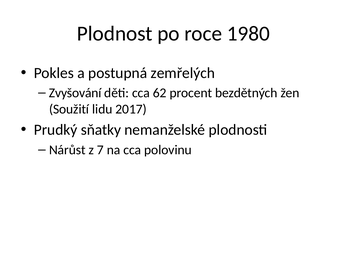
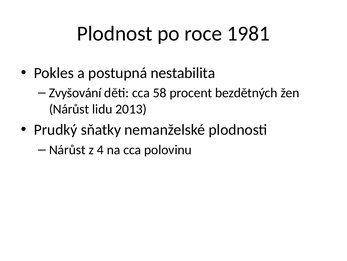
1980: 1980 -> 1981 (248, 34)
zemřelých: zemřelých -> nestabilita (183, 73)
62: 62 -> 58 (160, 93)
Soužití: Soužití -> Nárůst (69, 109)
2017: 2017 -> 2013 (131, 109)
7: 7 -> 4 (100, 149)
